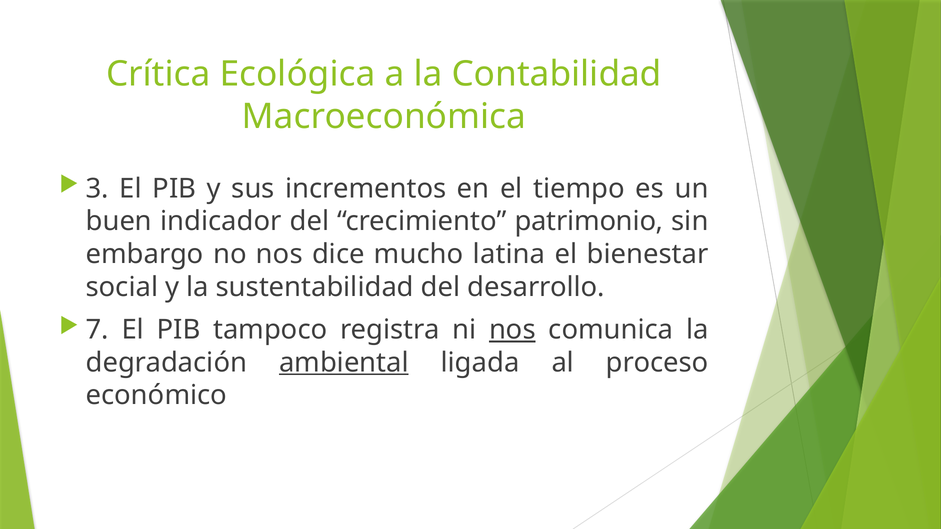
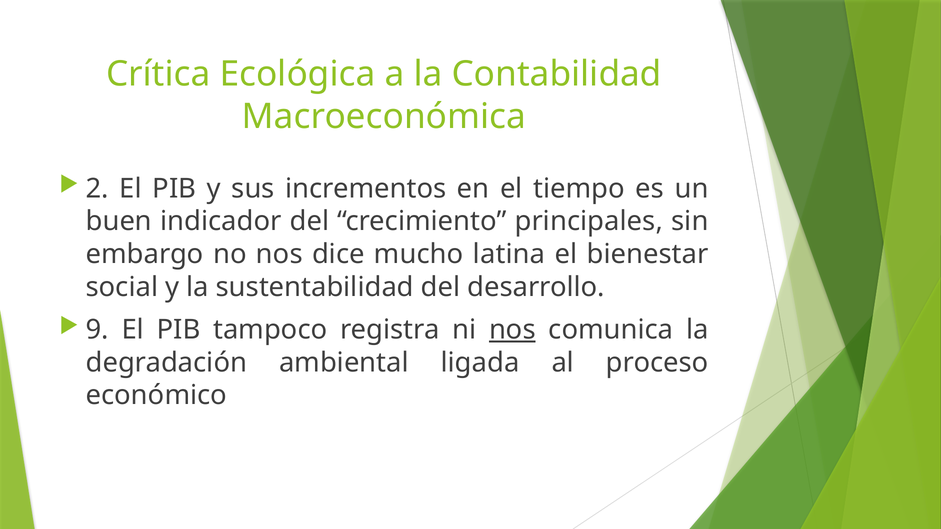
3: 3 -> 2 (97, 189)
patrimonio: patrimonio -> principales (589, 222)
7: 7 -> 9 (97, 330)
ambiental underline: present -> none (344, 363)
